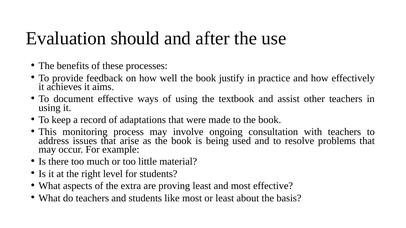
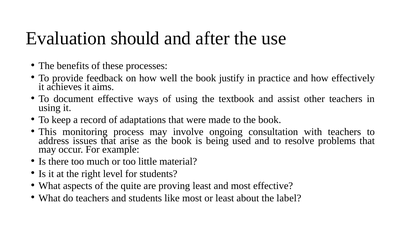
extra: extra -> quite (131, 186)
basis: basis -> label (289, 198)
